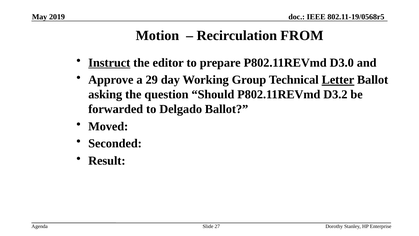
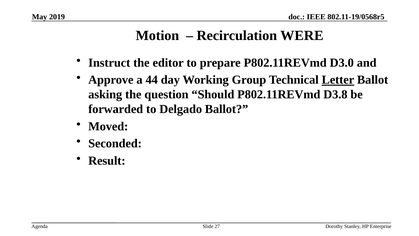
FROM: FROM -> WERE (302, 36)
Instruct underline: present -> none (109, 63)
29: 29 -> 44 (152, 80)
D3.2: D3.2 -> D3.8 (335, 94)
